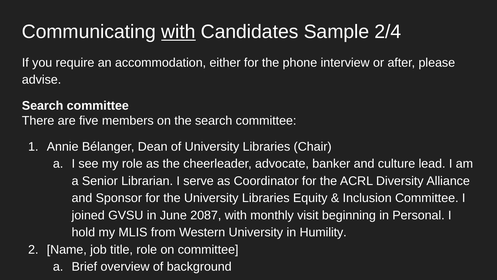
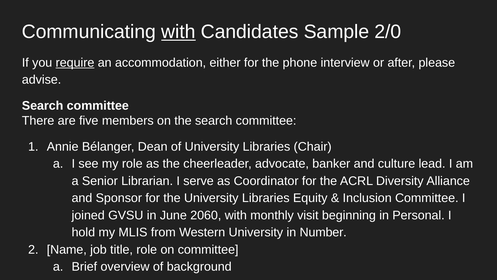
2/4: 2/4 -> 2/0 (388, 32)
require underline: none -> present (75, 62)
2087: 2087 -> 2060 (206, 215)
Humility: Humility -> Number (323, 232)
